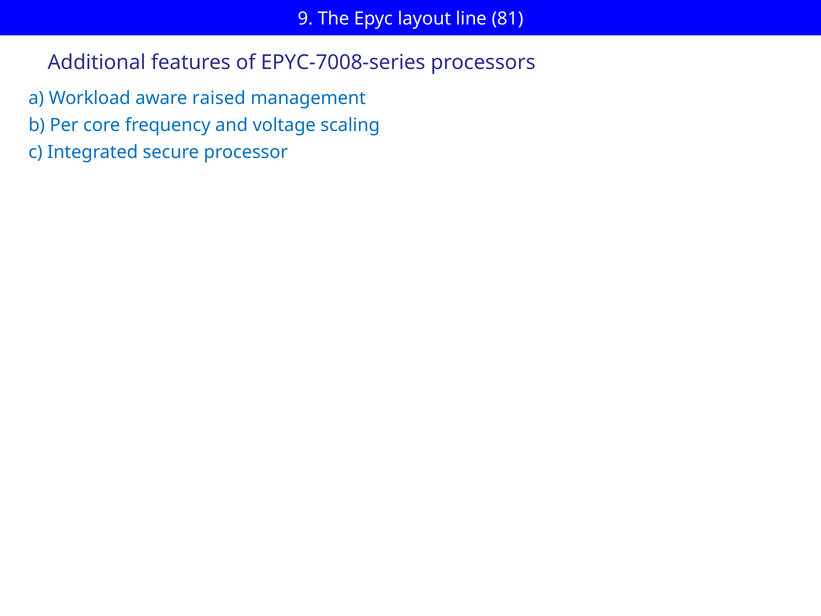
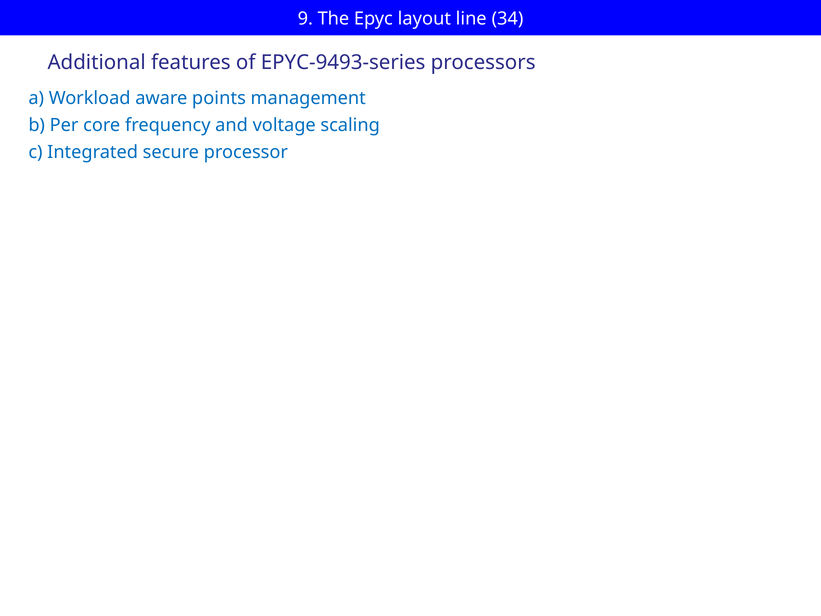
81: 81 -> 34 (507, 19)
EPYC-7008-series: EPYC-7008-series -> EPYC-9493-series (343, 62)
raised: raised -> points (219, 98)
